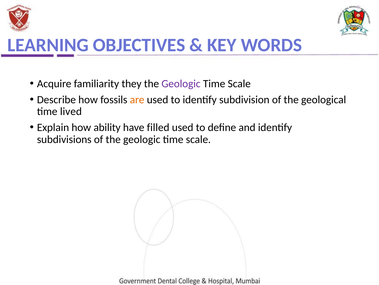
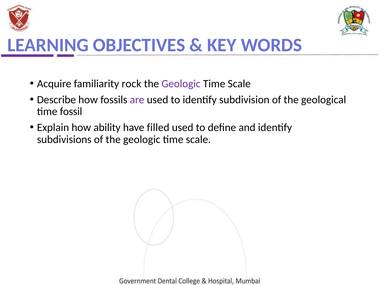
they: they -> rock (131, 83)
are colour: orange -> purple (137, 99)
lived: lived -> fossil (71, 111)
